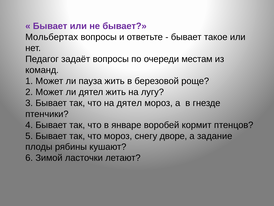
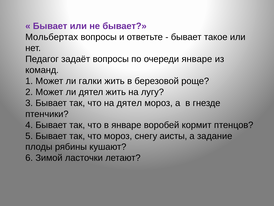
очереди местам: местам -> январе (197, 59)
пауза: пауза -> галки (90, 81)
дворе: дворе -> аисты (173, 136)
